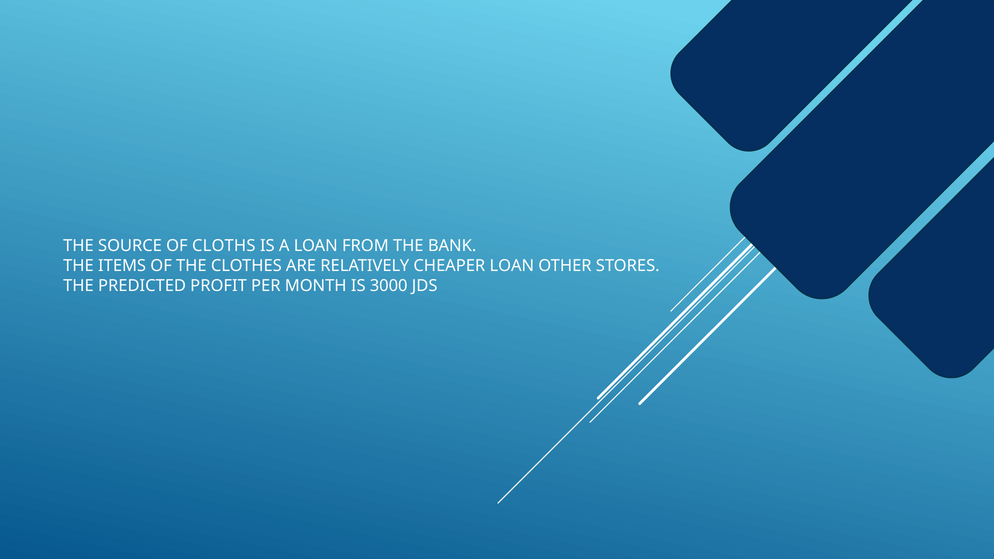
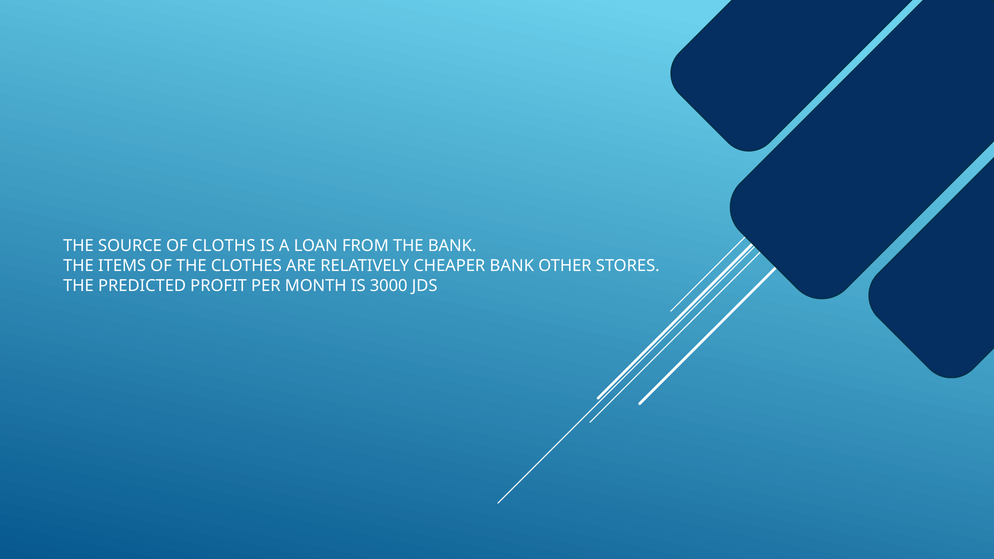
CHEAPER LOAN: LOAN -> BANK (512, 266)
